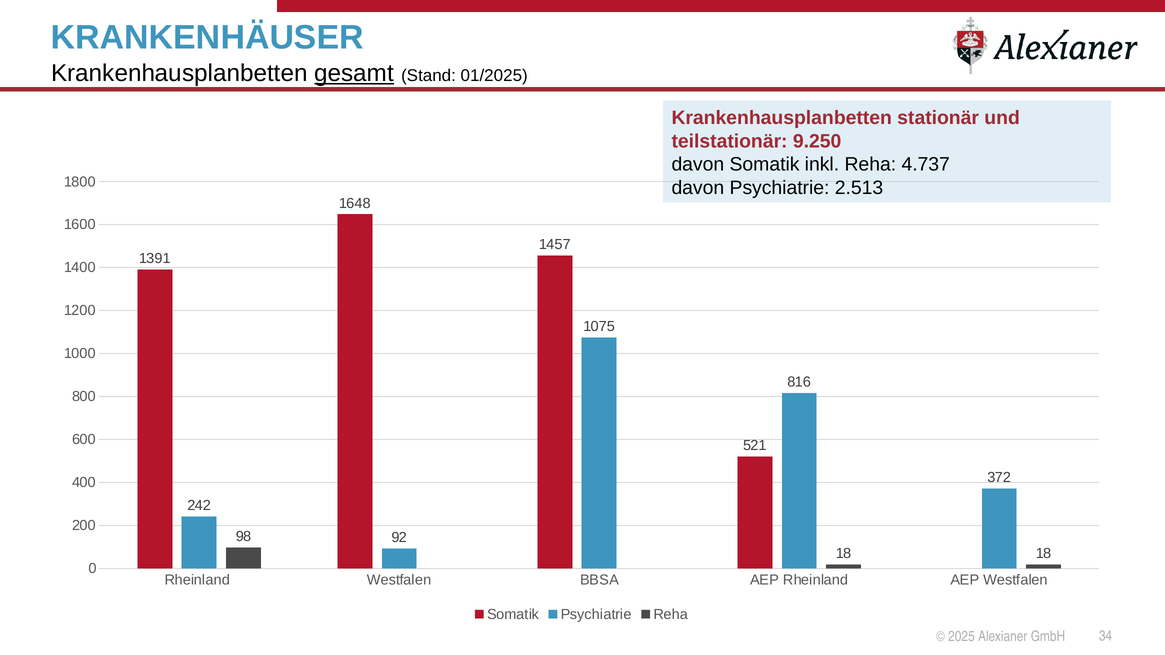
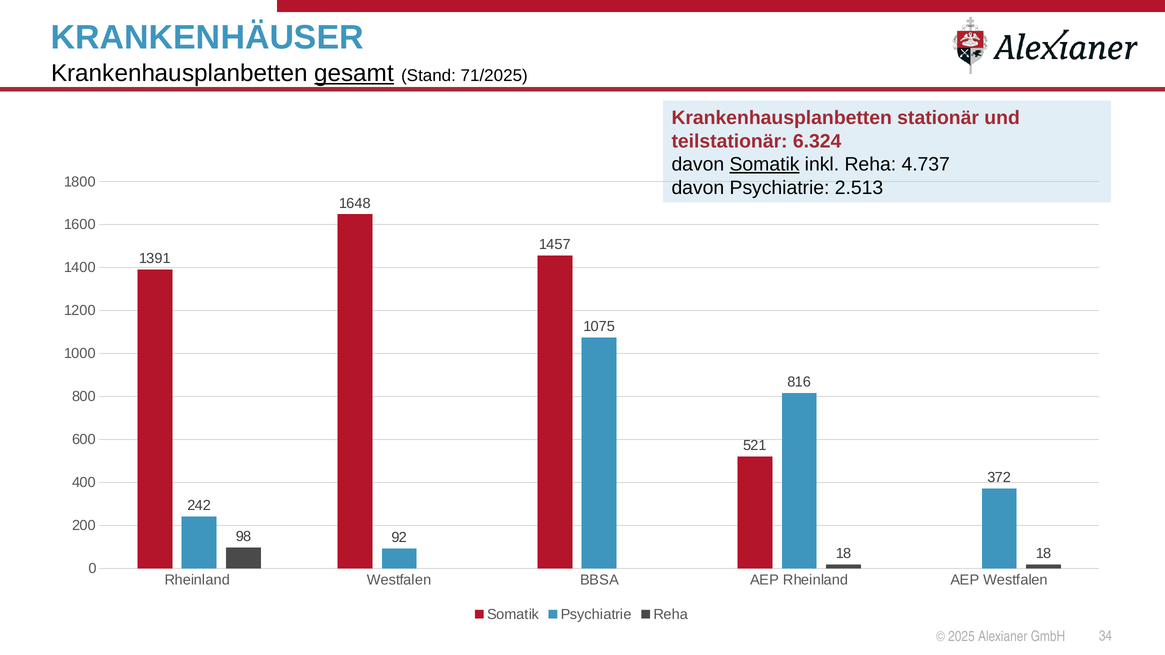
01/2025: 01/2025 -> 71/2025 (494, 76)
9.250: 9.250 -> 6.324 (817, 141)
Somatik underline: none -> present (765, 165)
